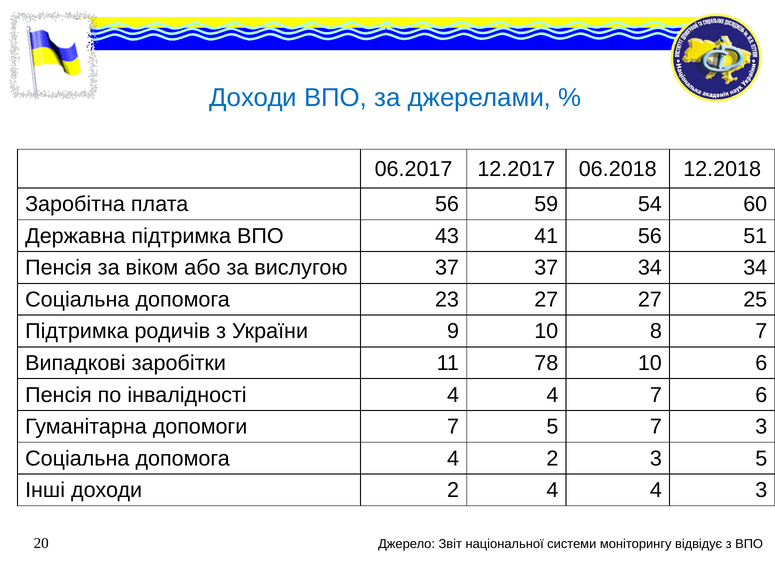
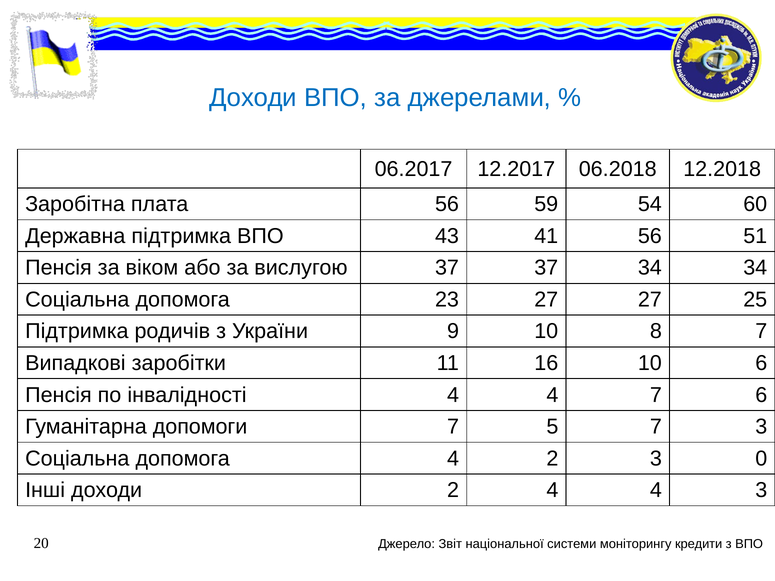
78: 78 -> 16 (546, 363)
3 5: 5 -> 0 (761, 459)
відвідує: відвідує -> кредити (699, 544)
